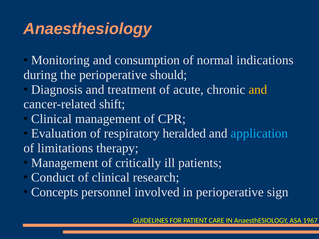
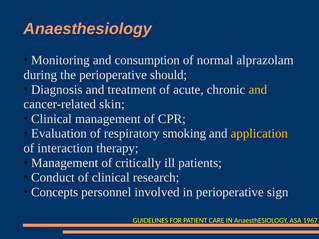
indications: indications -> alprazolam (265, 60)
shift: shift -> skin (112, 104)
heralded: heralded -> smoking (184, 134)
application colour: light blue -> yellow (259, 134)
limitations: limitations -> interaction (65, 148)
